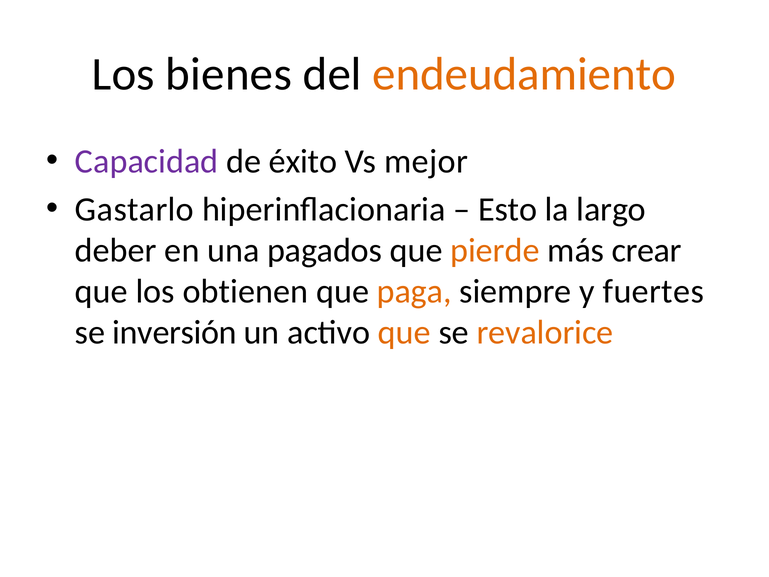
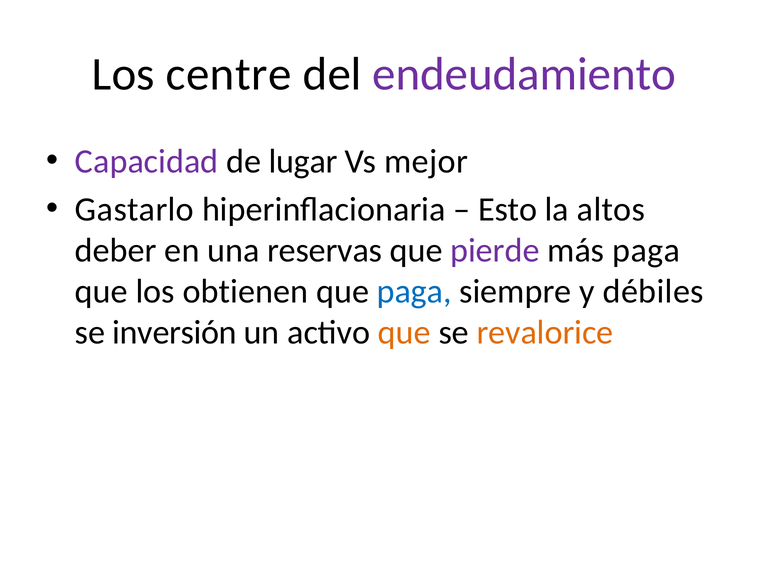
bienes: bienes -> centre (229, 74)
endeudamiento colour: orange -> purple (524, 74)
éxito: éxito -> lugar (303, 161)
largo: largo -> altos (611, 209)
pagados: pagados -> reservas (325, 250)
pierde colour: orange -> purple (495, 250)
más crear: crear -> paga (646, 250)
paga colour: orange -> blue (414, 291)
fuertes: fuertes -> débiles (653, 291)
